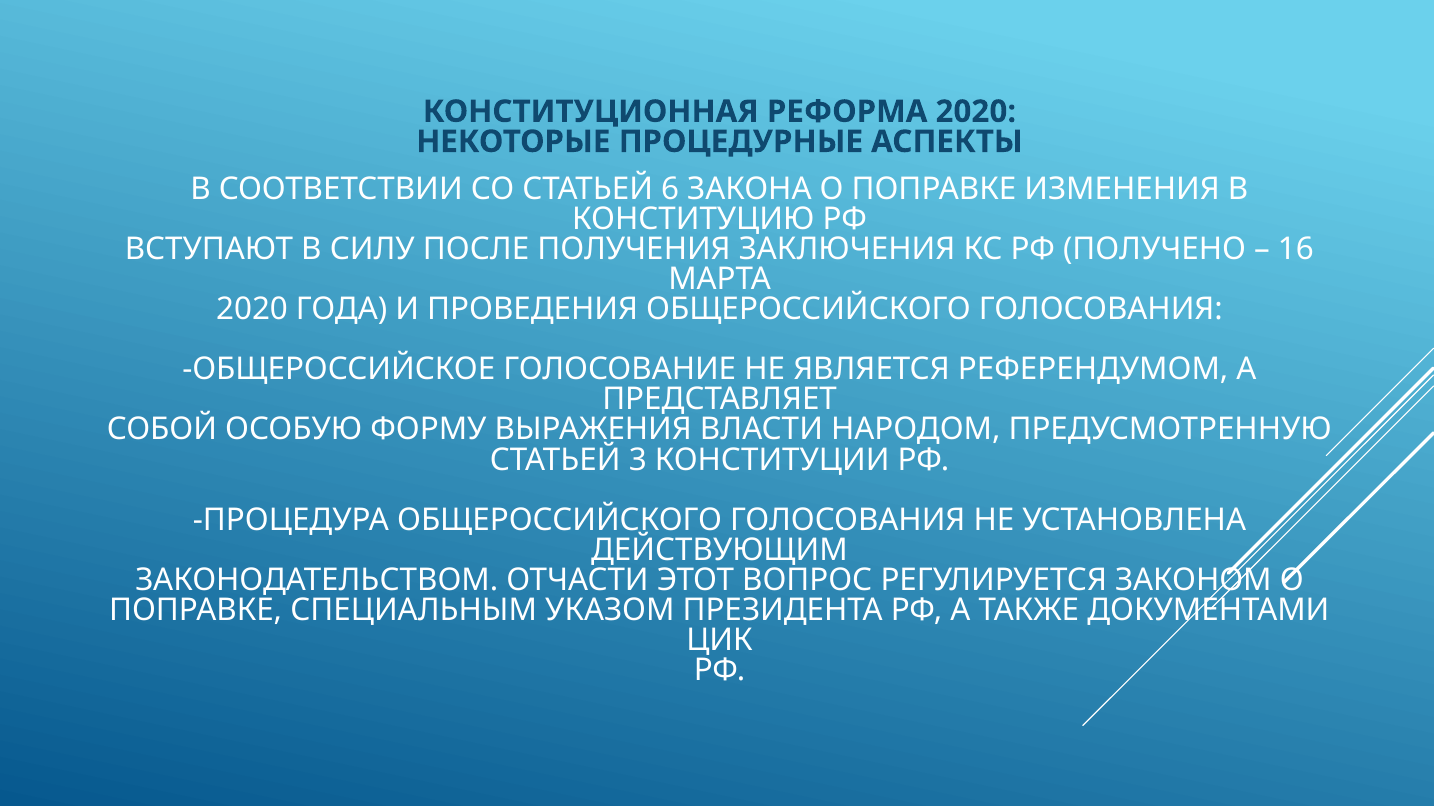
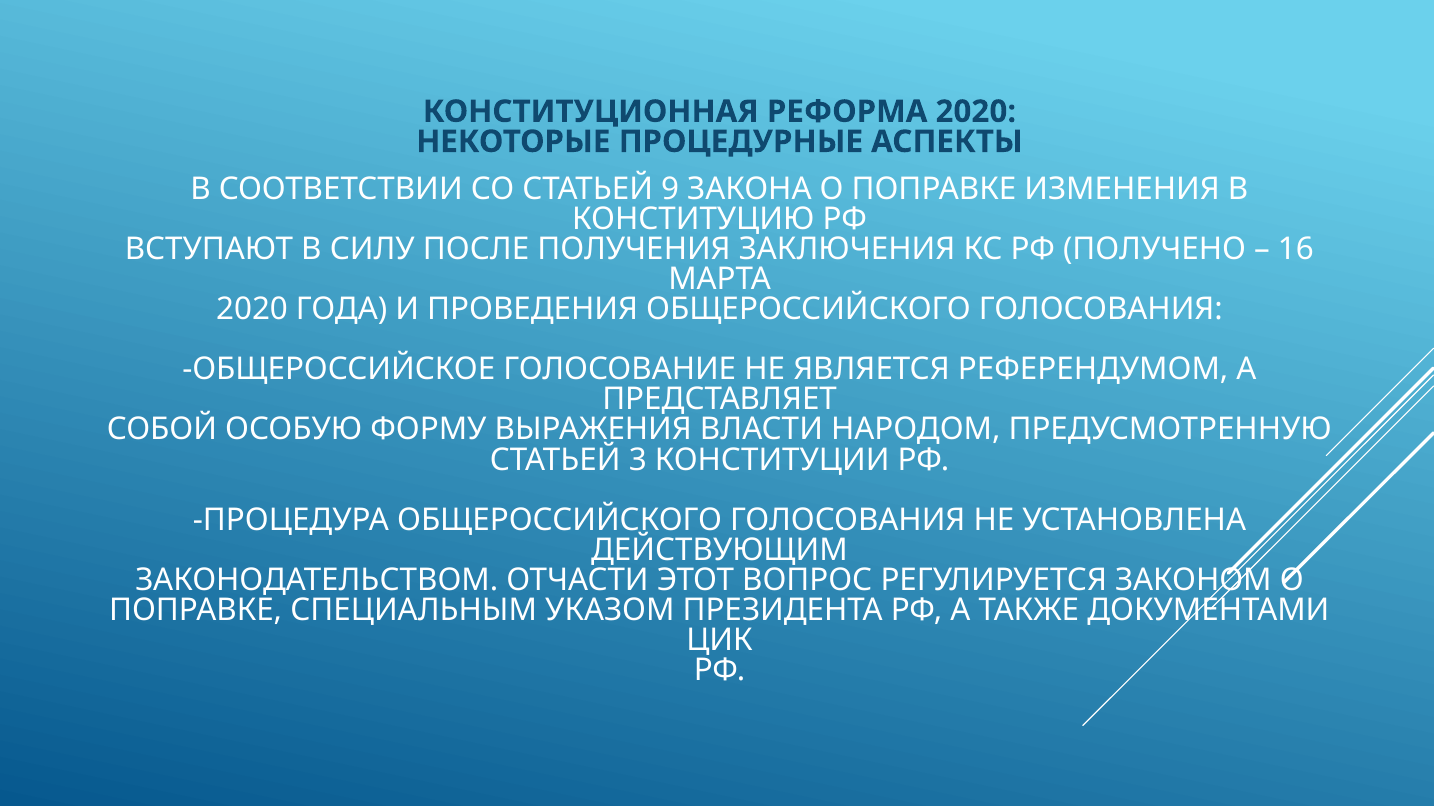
6: 6 -> 9 (670, 189)
